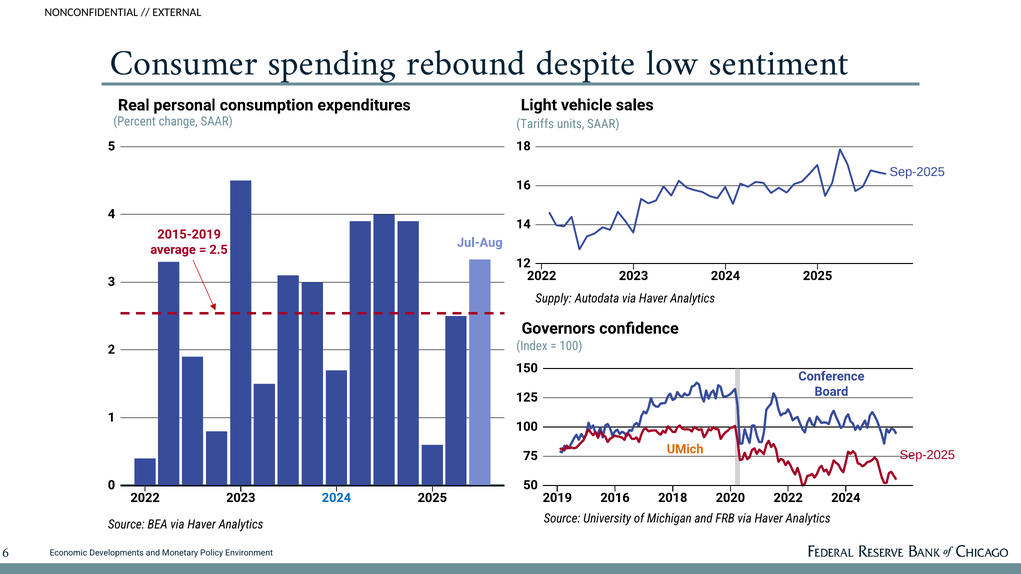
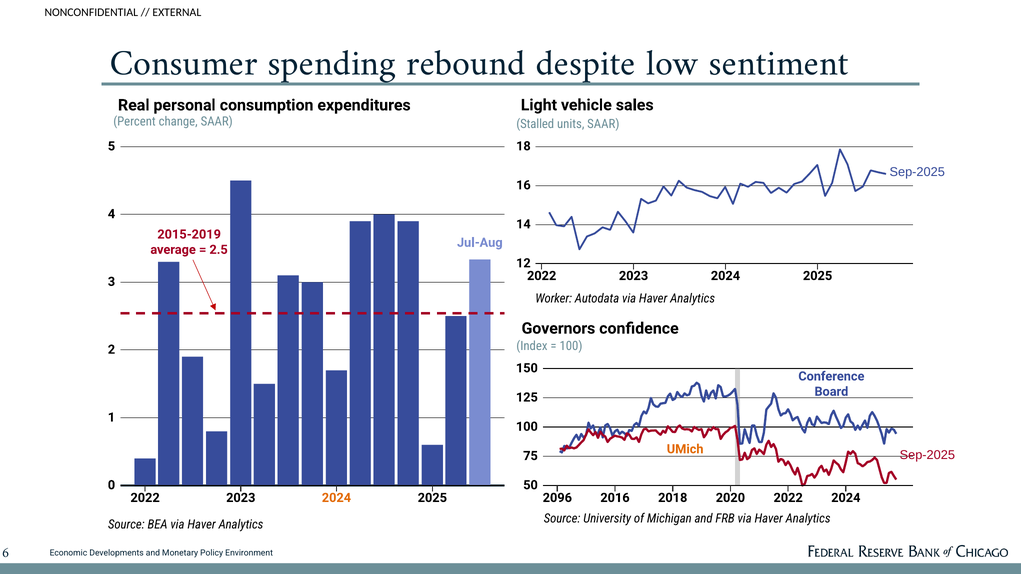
Tariffs: Tariffs -> Stalled (535, 124)
Supply: Supply -> Worker (554, 299)
2024 colour: blue -> orange (336, 498)
2019: 2019 -> 2096 (557, 498)
